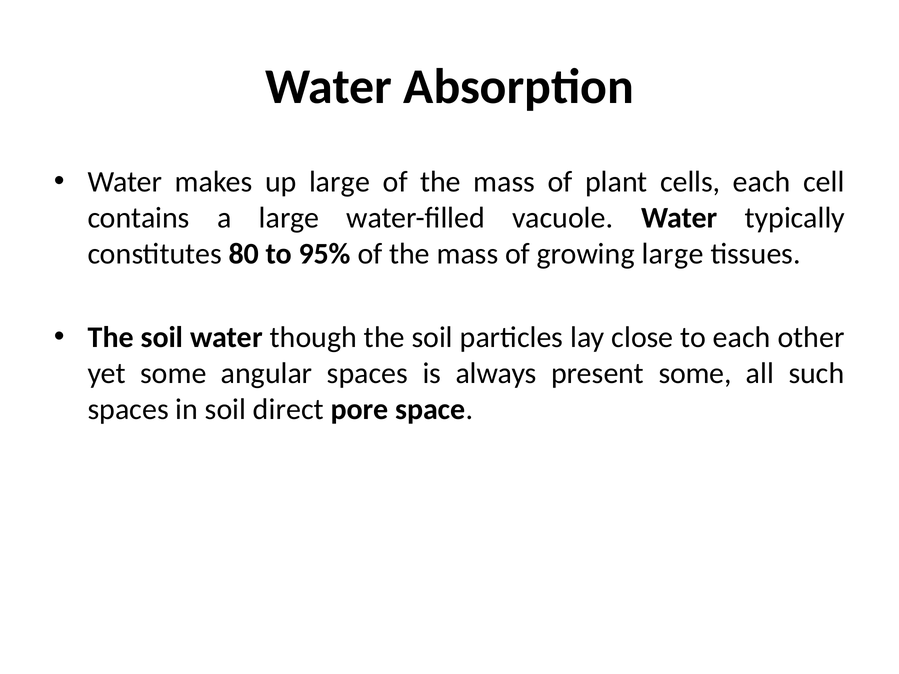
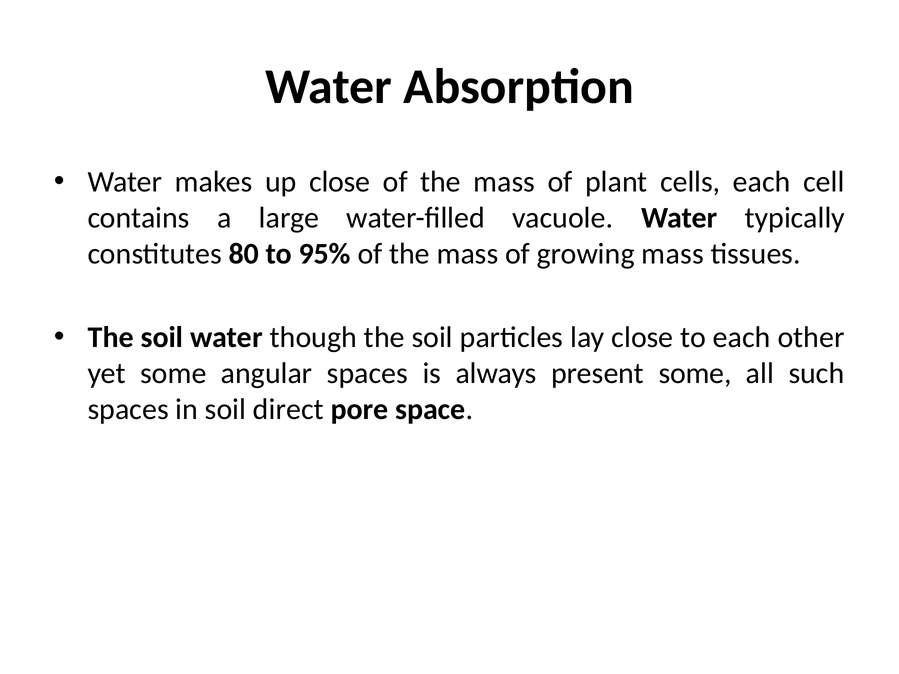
up large: large -> close (340, 182)
growing large: large -> mass (673, 254)
